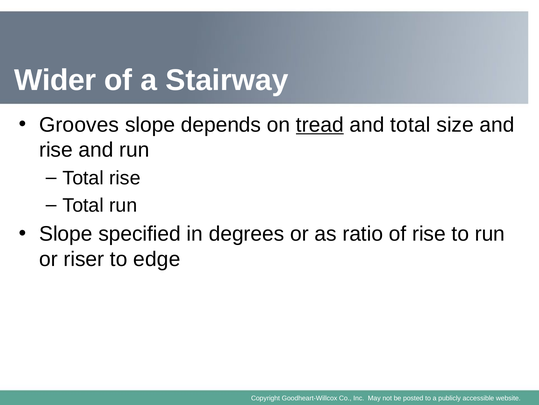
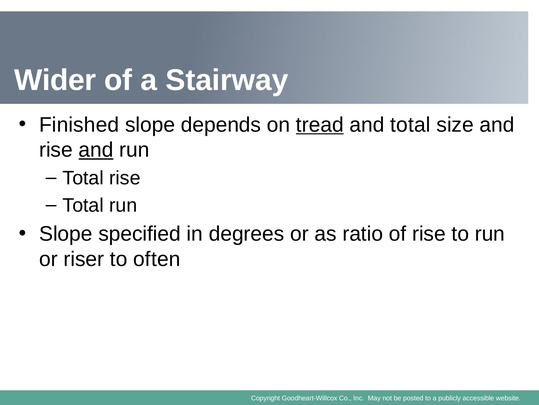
Grooves: Grooves -> Finished (79, 125)
and underline: none -> present (96, 150)
edge: edge -> often (157, 259)
